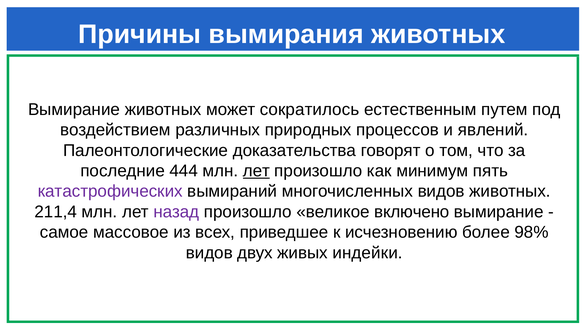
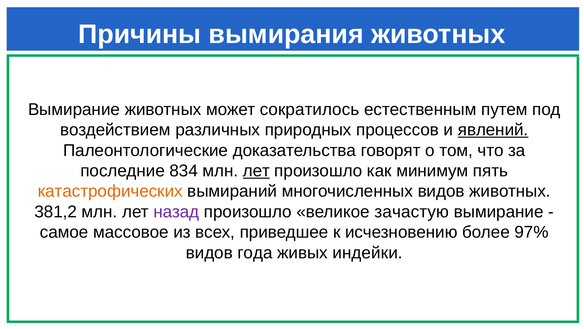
явлений underline: none -> present (493, 130)
444: 444 -> 834 (184, 171)
катастрофических colour: purple -> orange (110, 191)
211,4: 211,4 -> 381,2 (56, 212)
включено: включено -> зачастую (412, 212)
98%: 98% -> 97% (532, 232)
двух: двух -> года (255, 252)
